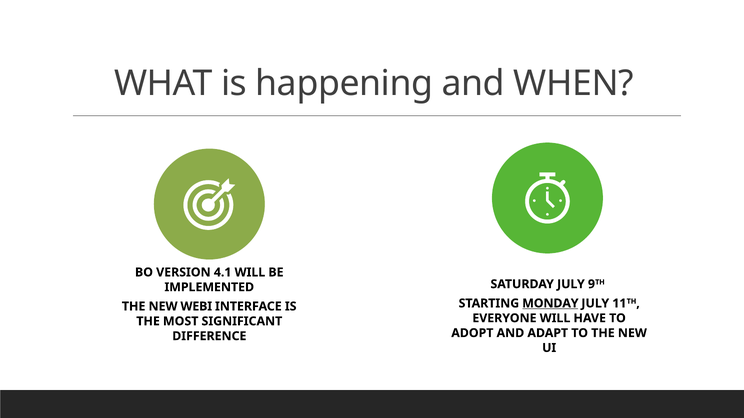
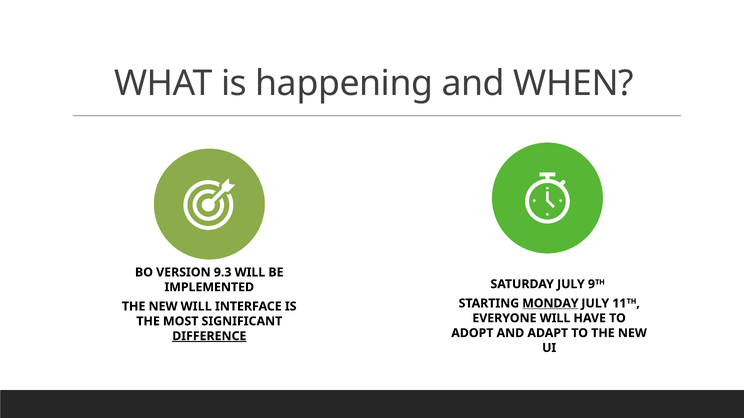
4.1: 4.1 -> 9.3 (223, 273)
NEW WEBI: WEBI -> WILL (196, 307)
DIFFERENCE underline: none -> present (209, 336)
